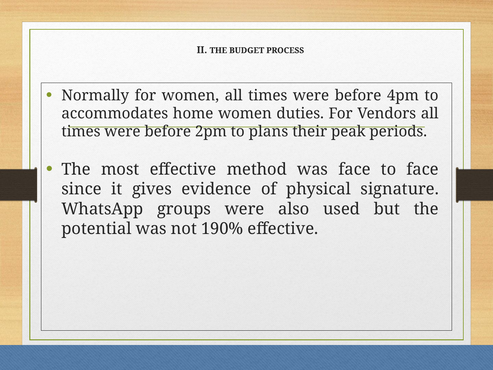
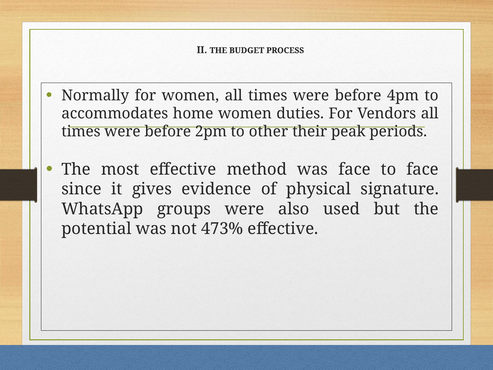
plans: plans -> other (268, 131)
190%: 190% -> 473% (222, 229)
